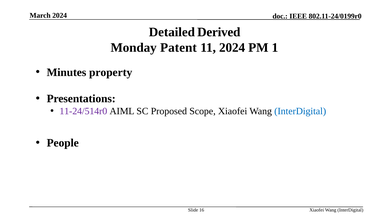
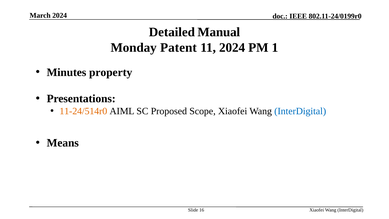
Derived: Derived -> Manual (219, 32)
11-24/514r0 colour: purple -> orange (83, 111)
People: People -> Means (63, 143)
